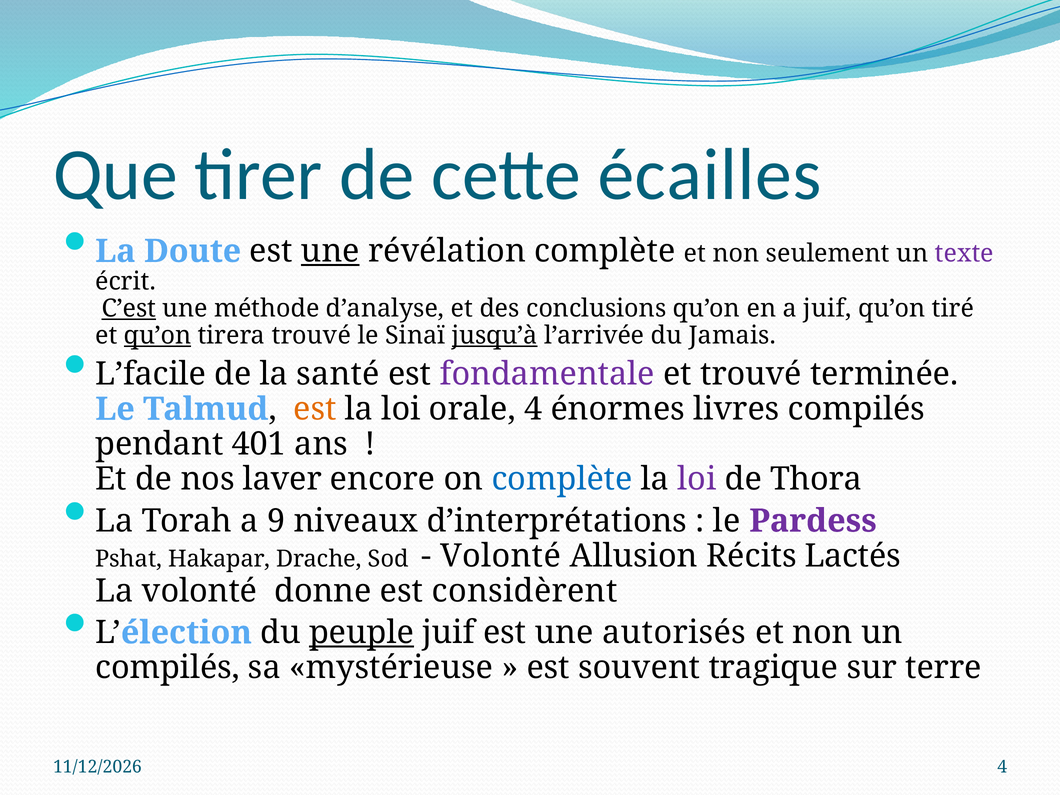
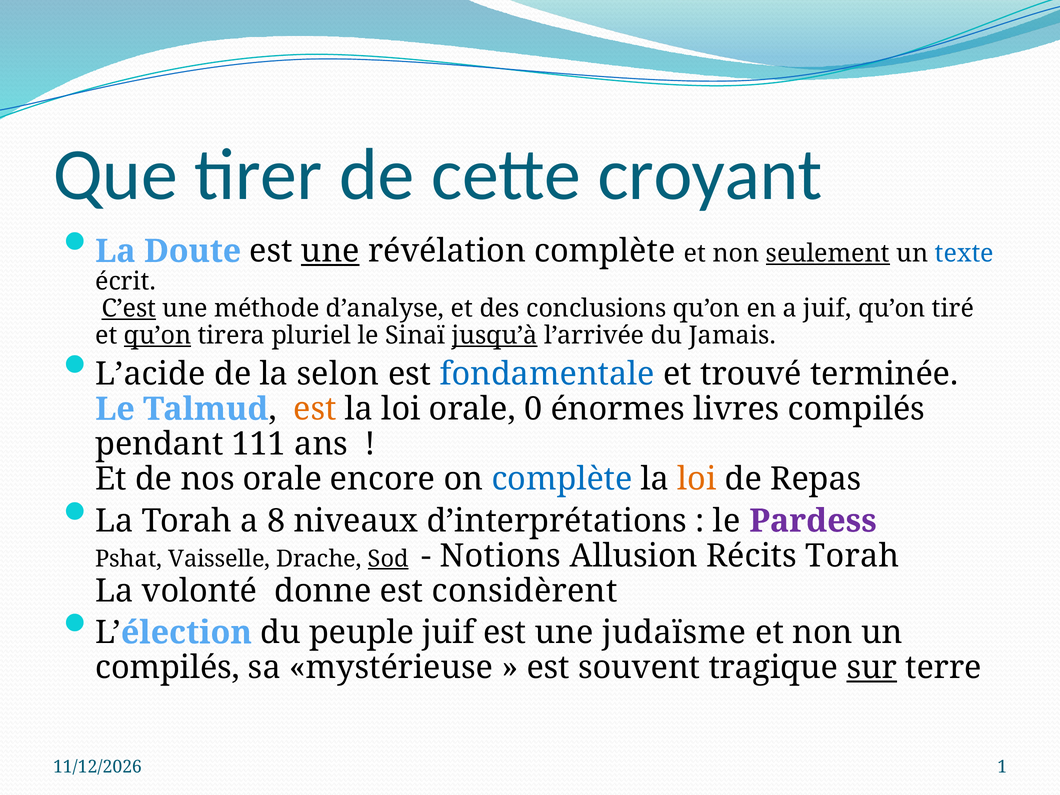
écailles: écailles -> croyant (710, 175)
seulement underline: none -> present (828, 254)
texte colour: purple -> blue (964, 254)
tirera trouvé: trouvé -> pluriel (311, 335)
L’facile: L’facile -> L’acide (150, 374)
santé: santé -> selon (338, 374)
fondamentale colour: purple -> blue (547, 374)
orale 4: 4 -> 0 (533, 409)
401: 401 -> 111 (259, 444)
nos laver: laver -> orale (282, 479)
loi colour: purple -> orange (697, 479)
Thora: Thora -> Repas (816, 479)
9: 9 -> 8 (276, 521)
Hakapar: Hakapar -> Vaisselle (219, 559)
Sod underline: none -> present (388, 559)
Volonté: Volonté -> Notions (500, 556)
Récits Lactés: Lactés -> Torah (852, 556)
peuple underline: present -> none (362, 633)
autorisés: autorisés -> judaïsme (674, 633)
sur underline: none -> present (872, 668)
4: 4 -> 1 (1002, 767)
